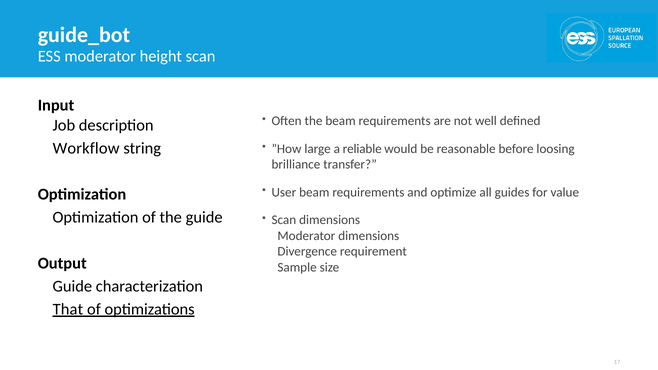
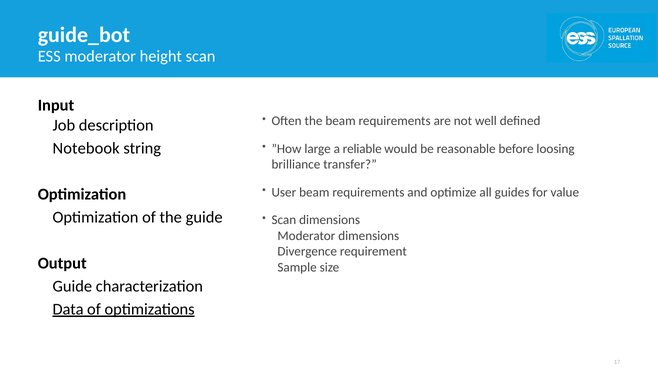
Workflow: Workflow -> Notebook (86, 148)
That: That -> Data (68, 309)
